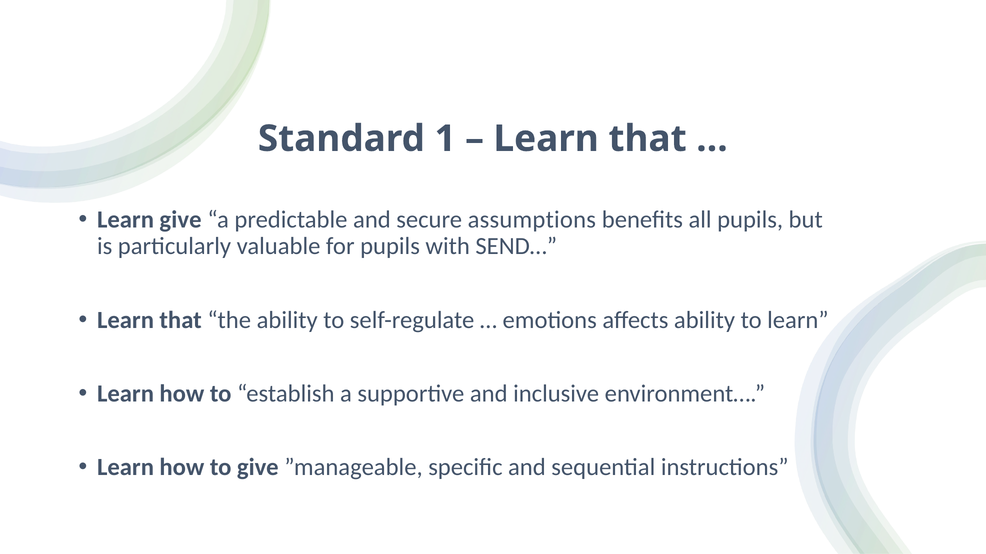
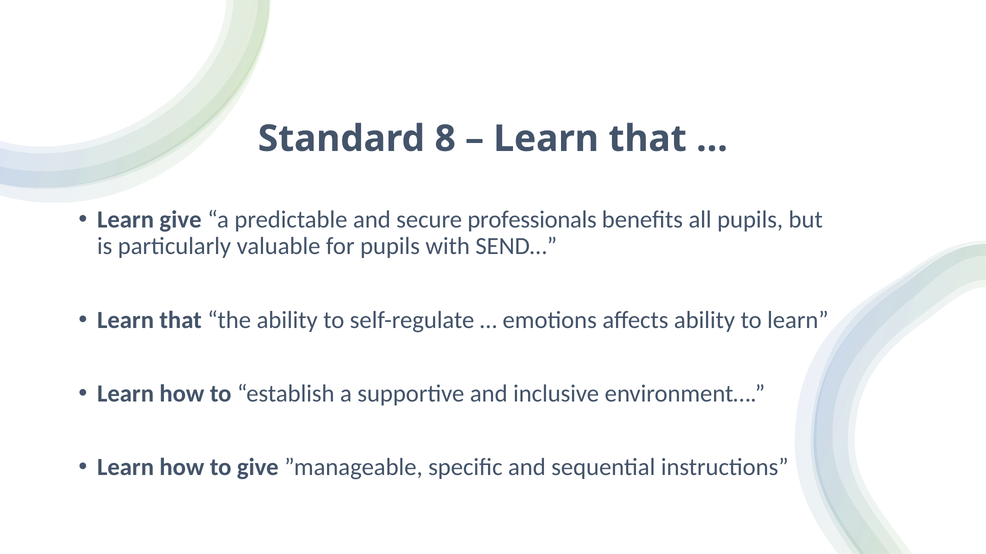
1: 1 -> 8 (445, 139)
assumptions: assumptions -> professionals (532, 220)
